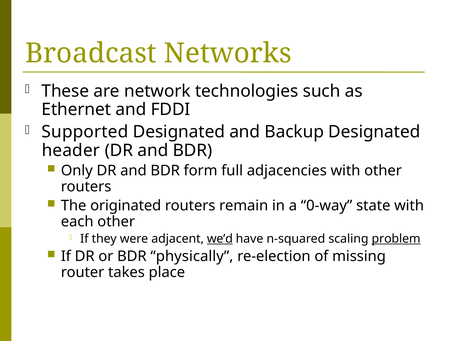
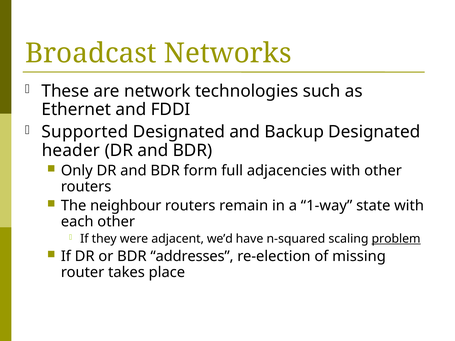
originated: originated -> neighbour (126, 206)
0-way: 0-way -> 1-way (327, 206)
we’d underline: present -> none (220, 239)
physically: physically -> addresses (192, 257)
